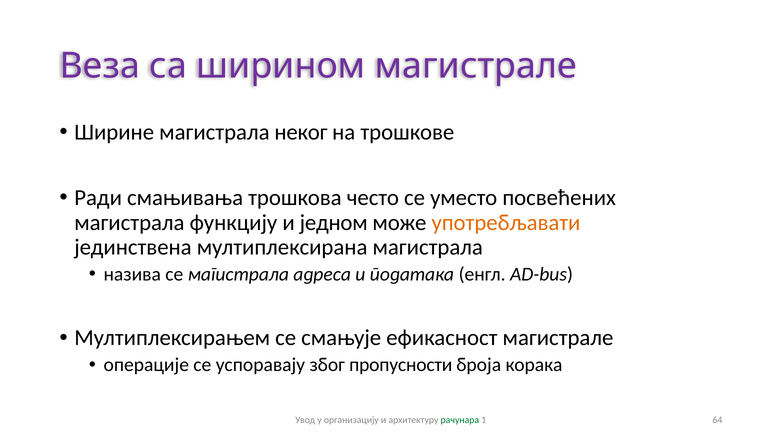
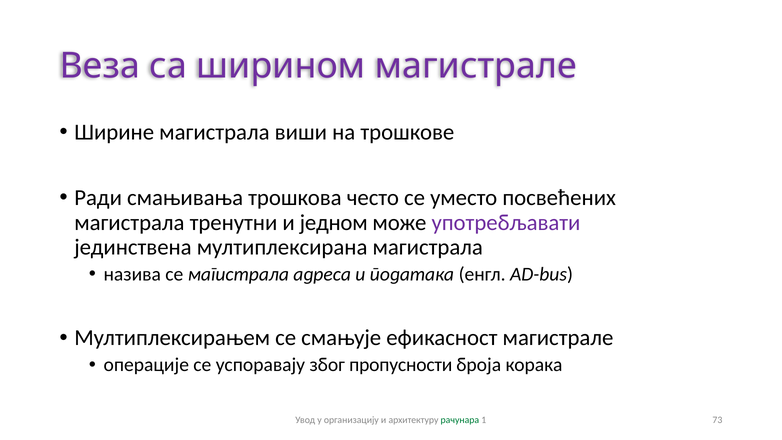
неког: неког -> виши (301, 132)
функцију: функцију -> тренутни (233, 222)
употребљавати colour: orange -> purple (506, 222)
64: 64 -> 73 (717, 420)
